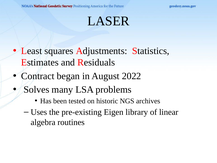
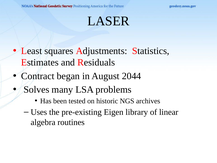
2022: 2022 -> 2044 (132, 76)
